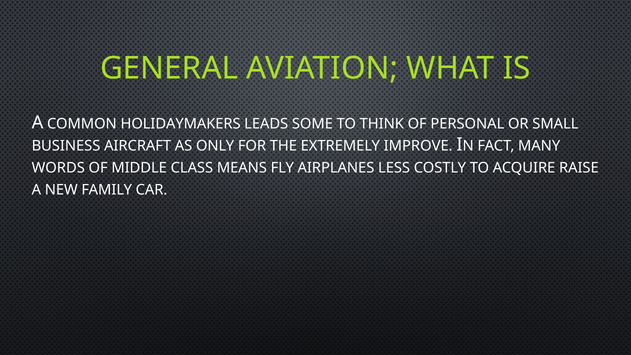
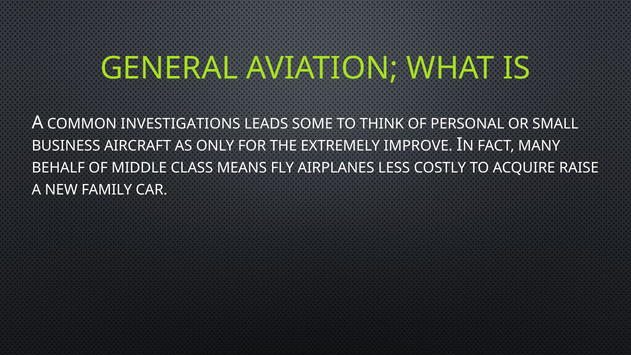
HOLIDAYMAKERS: HOLIDAYMAKERS -> INVESTIGATIONS (180, 124)
WORDS: WORDS -> BEHALF (58, 168)
